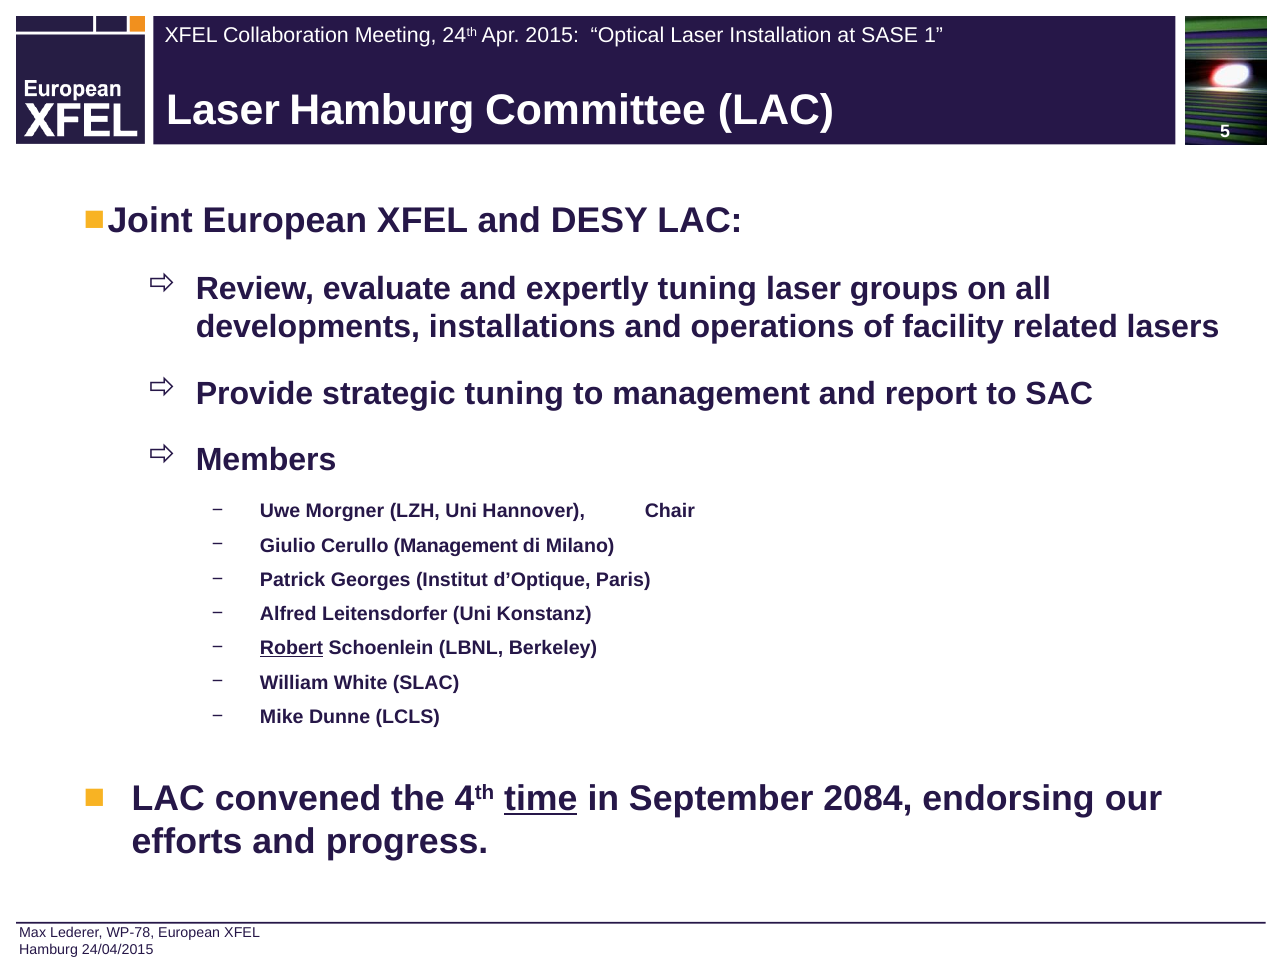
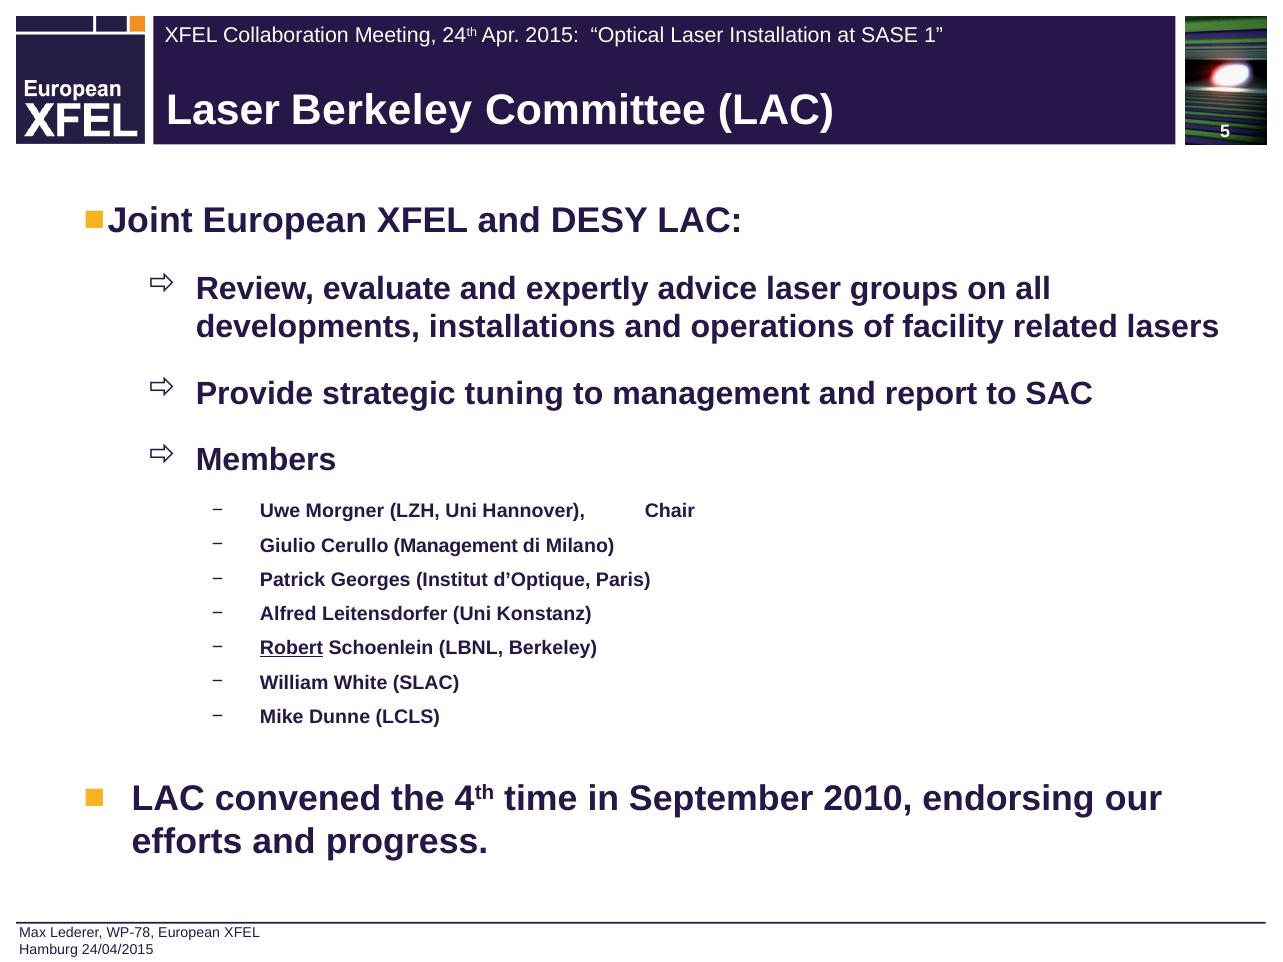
Laser Hamburg: Hamburg -> Berkeley (382, 111)
expertly tuning: tuning -> advice (707, 289)
time underline: present -> none (541, 799)
2084: 2084 -> 2010 (868, 799)
